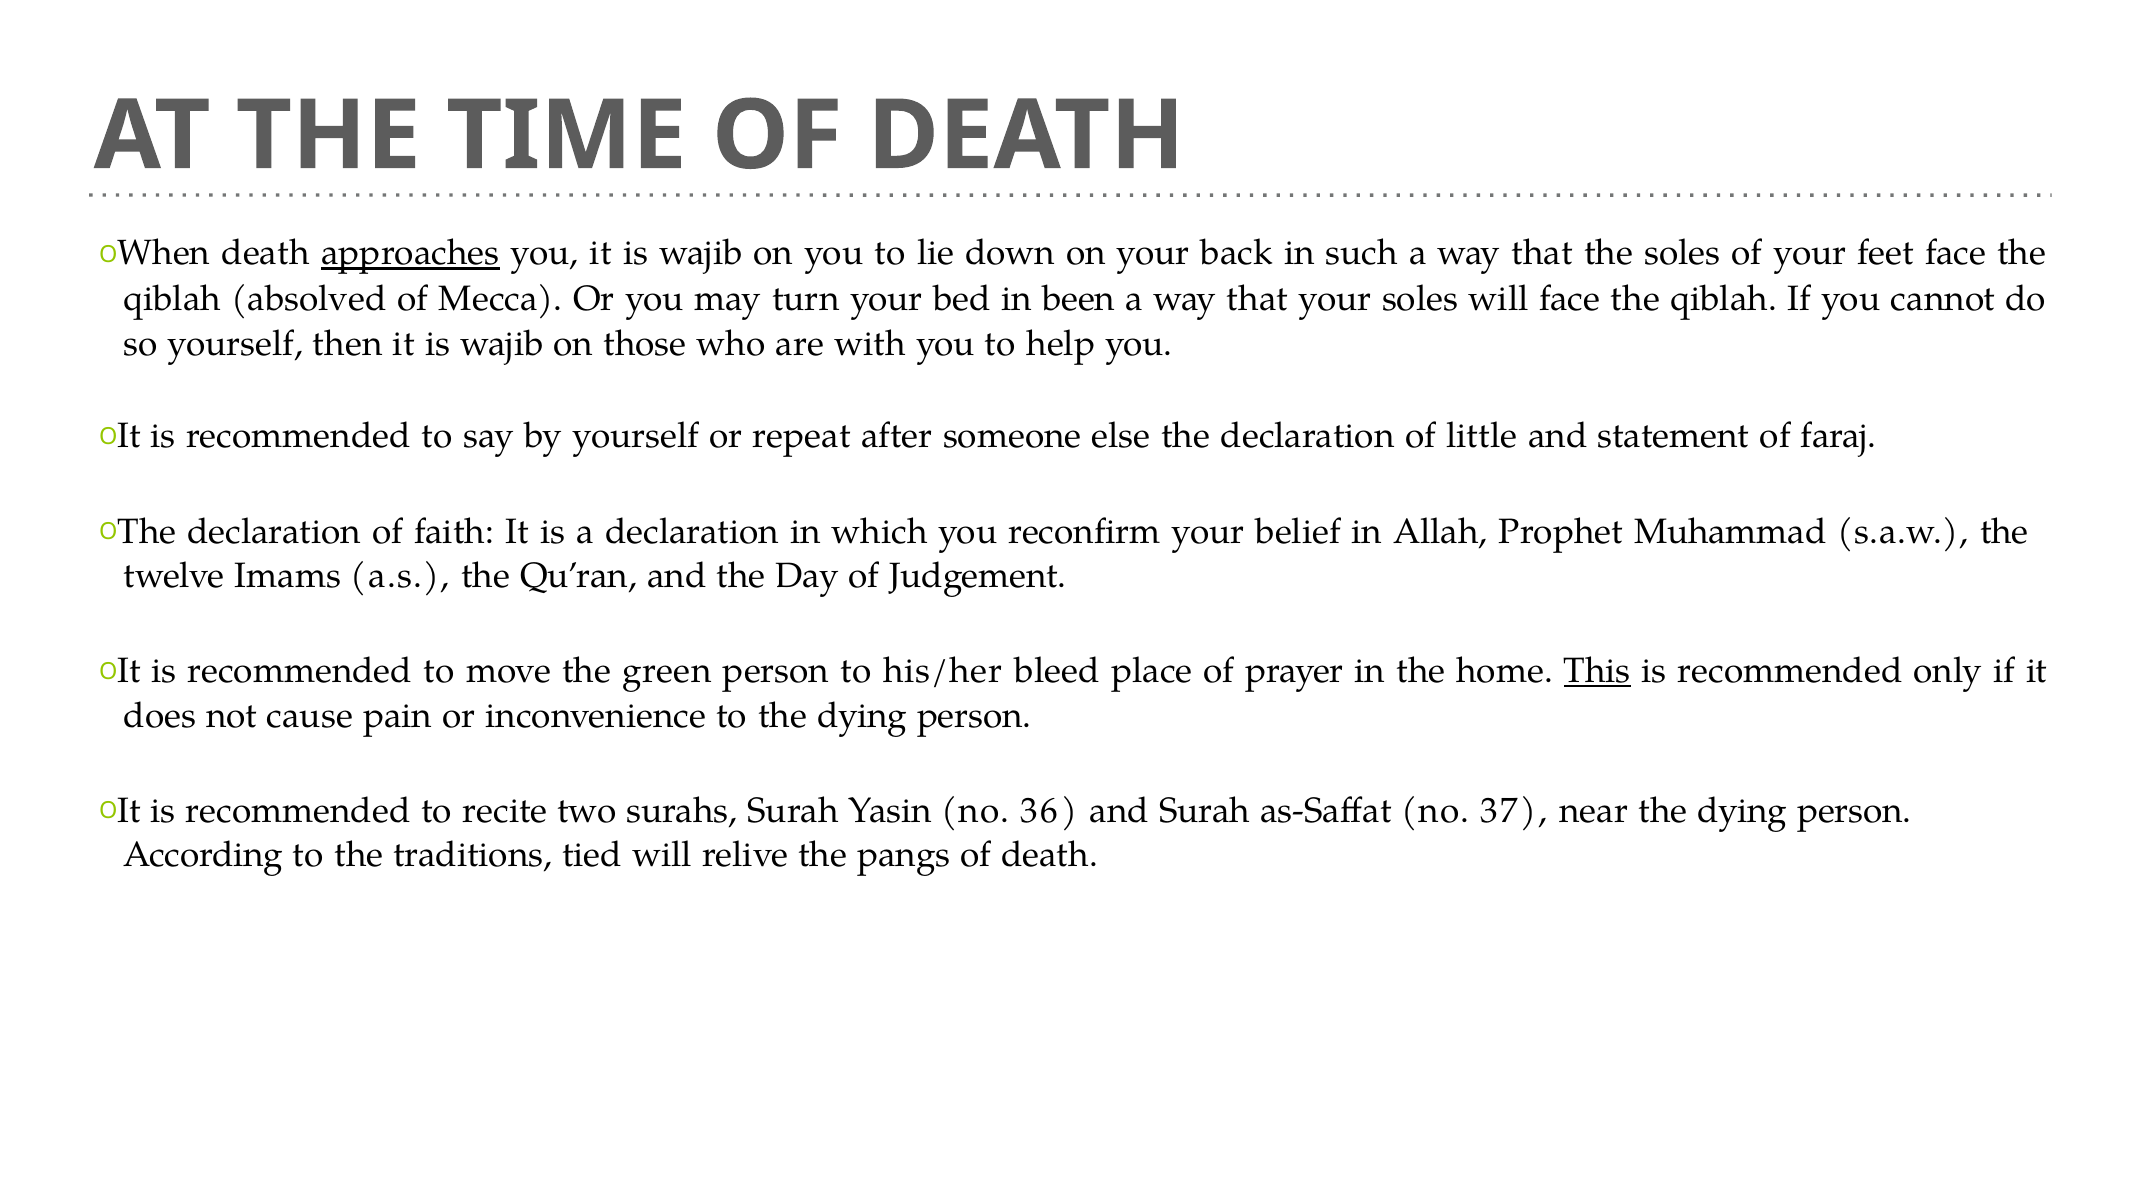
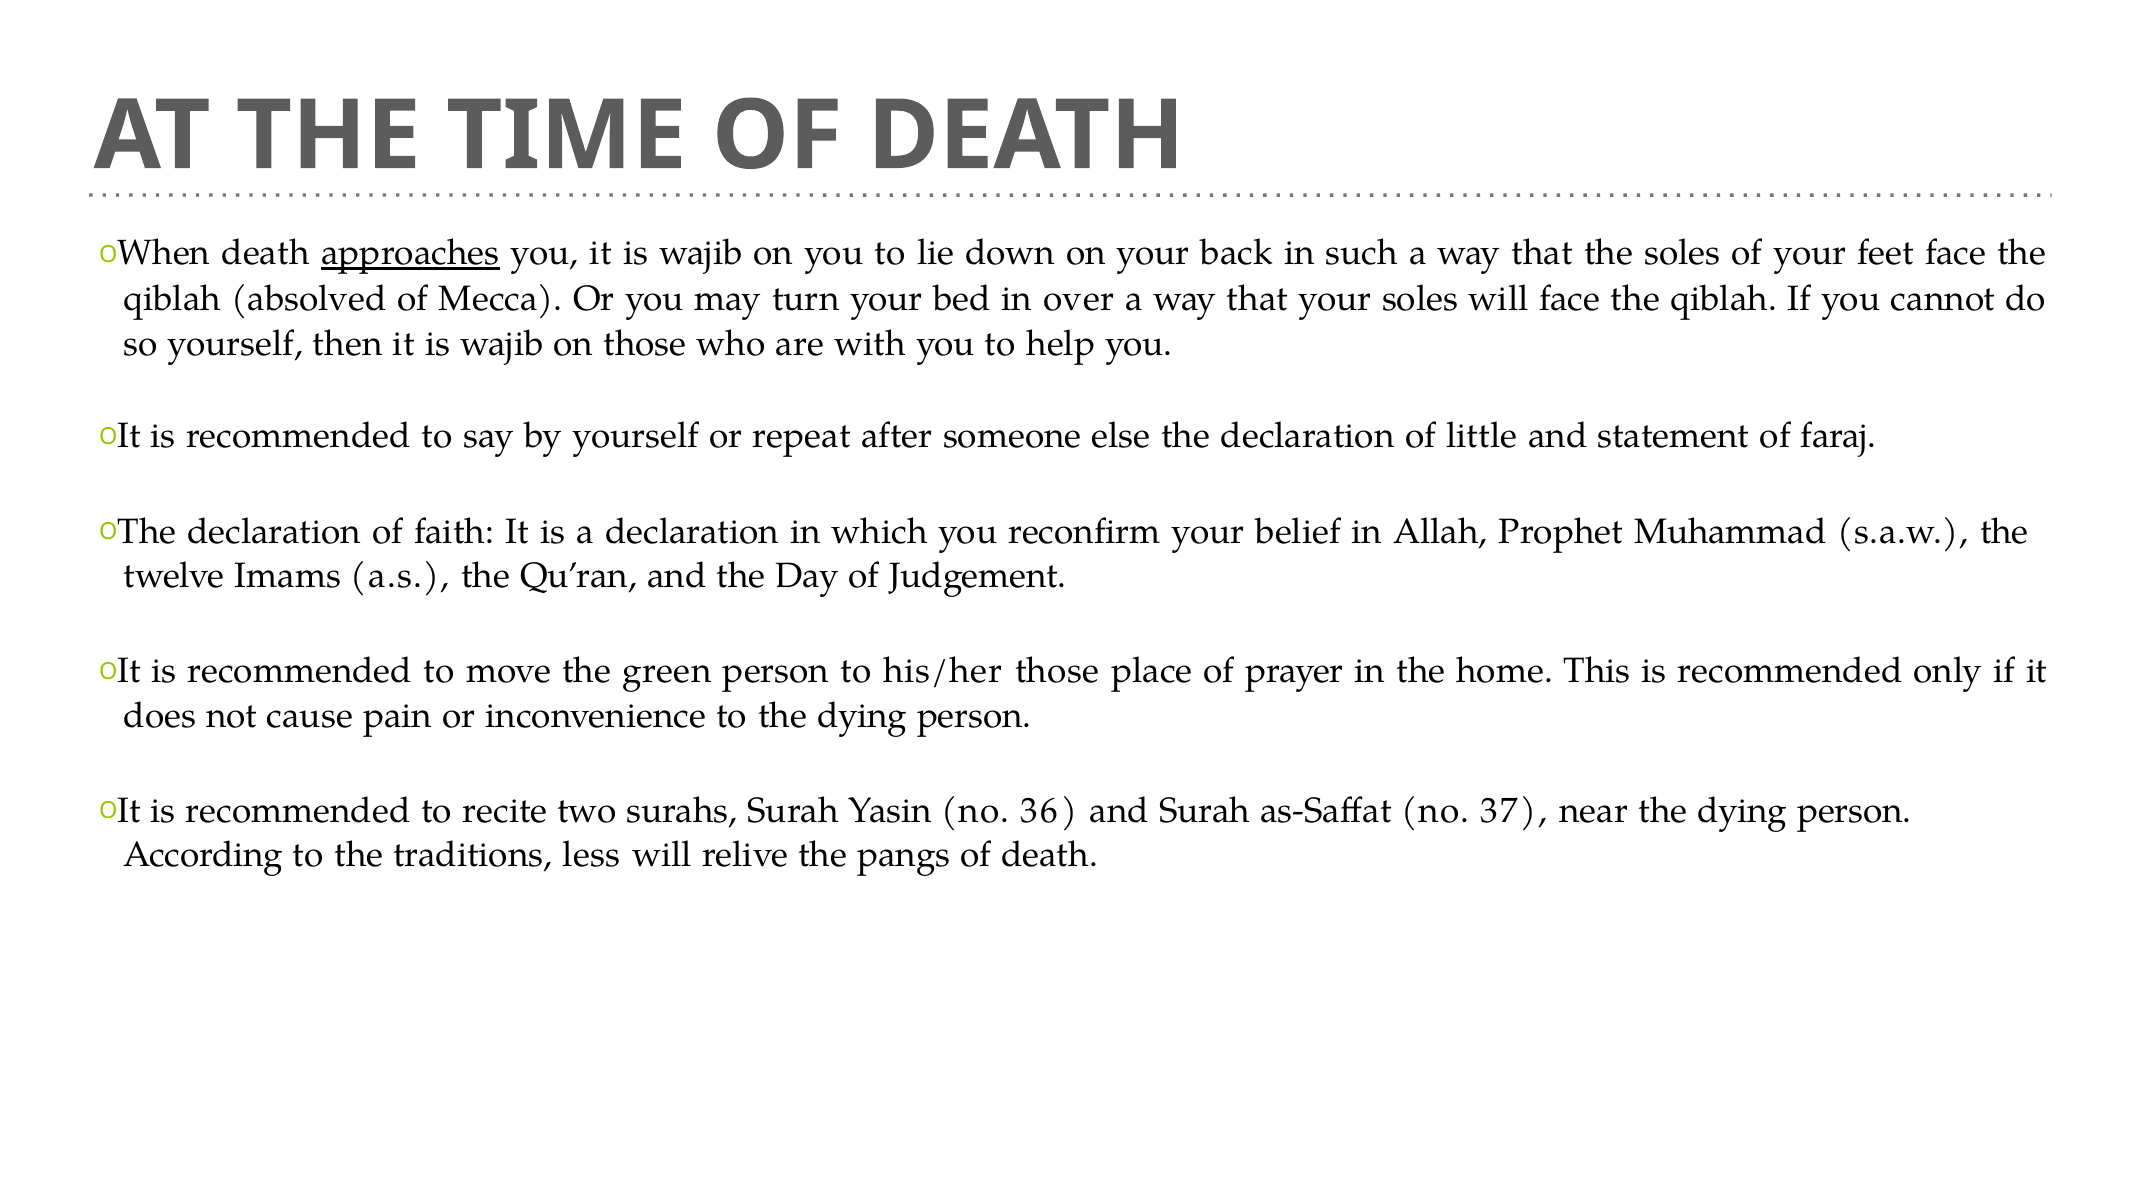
been: been -> over (1079, 299)
his/her bleed: bleed -> those (1057, 671)
This underline: present -> none (1597, 671)
tied: tied -> less (592, 855)
